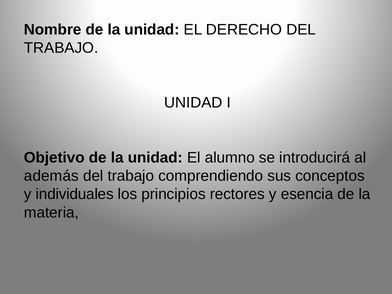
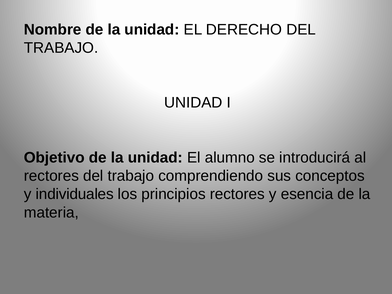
además: además -> rectores (51, 176)
